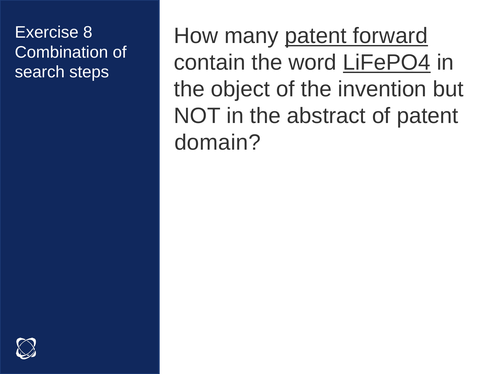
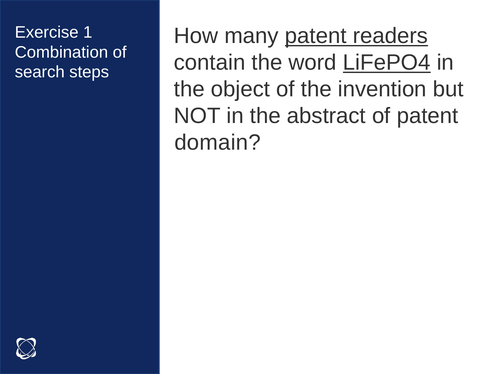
8: 8 -> 1 (88, 32)
forward: forward -> readers (390, 36)
